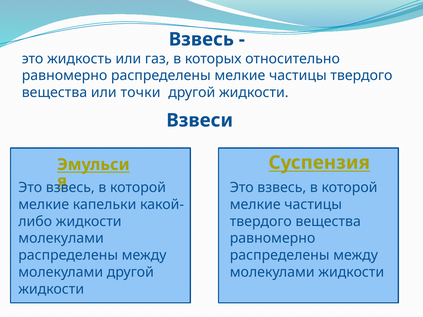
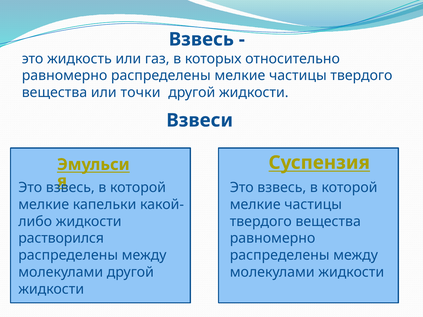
молекулами: молекулами -> растворился (61, 239)
